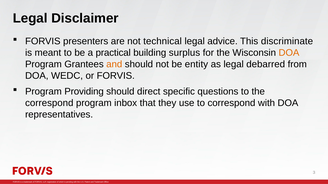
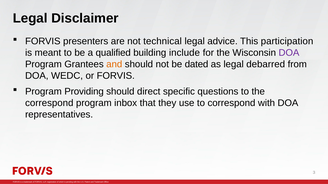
discriminate: discriminate -> participation (287, 41)
practical: practical -> qualified (113, 53)
surplus: surplus -> include (184, 53)
DOA colour: orange -> purple (289, 53)
entity: entity -> dated (197, 64)
